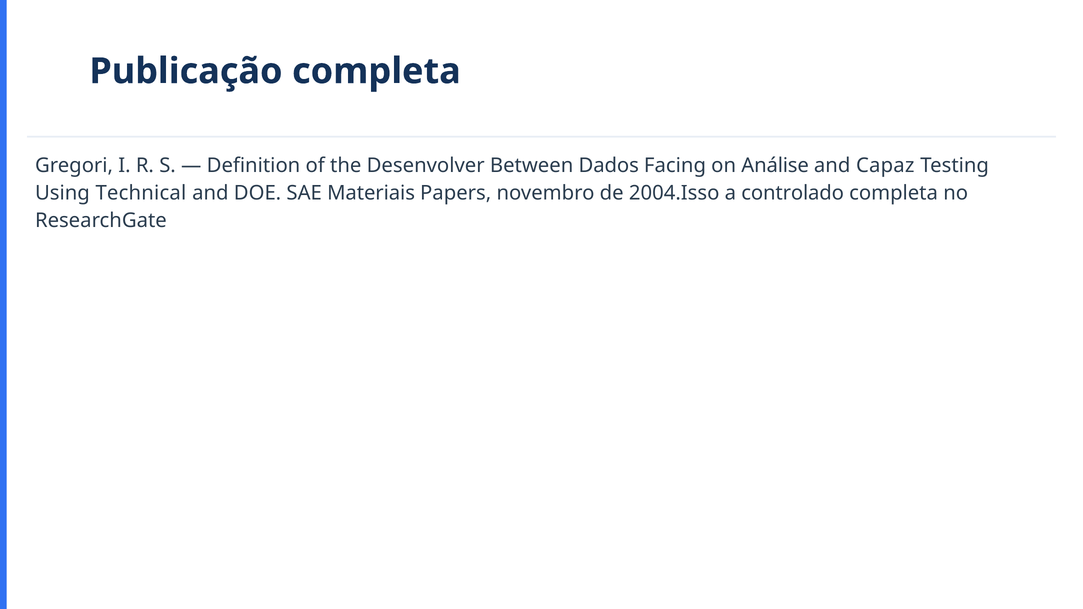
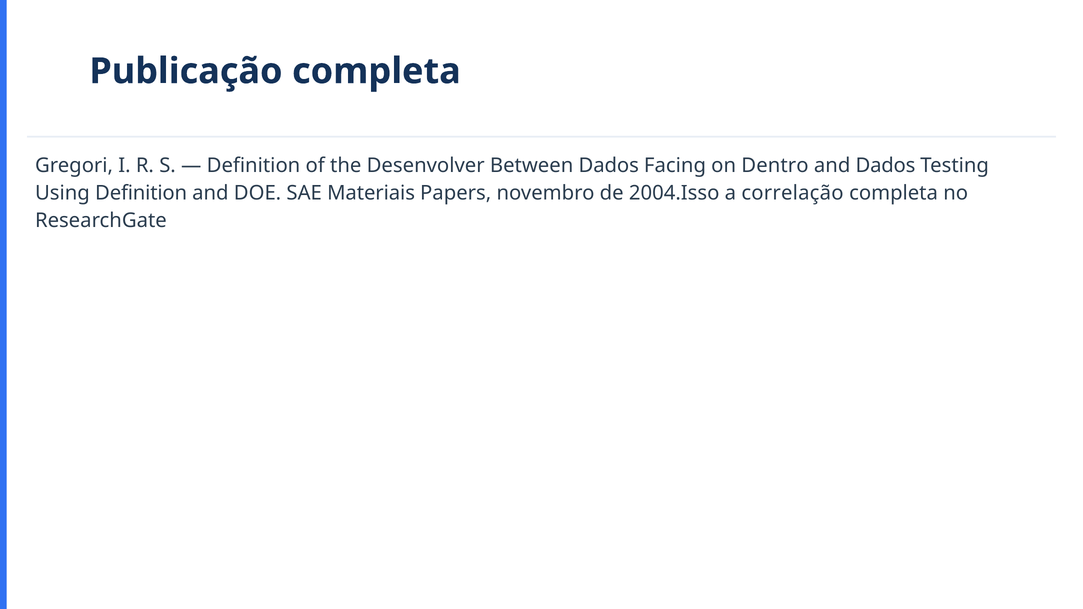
Análise: Análise -> Dentro (775, 166)
and Capaz: Capaz -> Dados (885, 166)
Using Technical: Technical -> Definition (141, 193)
controlado: controlado -> correlação (792, 193)
